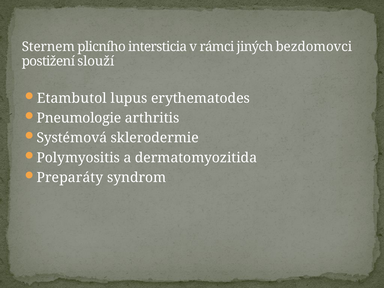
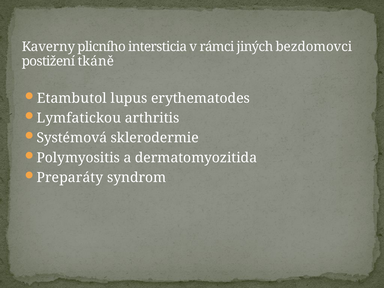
Sternem: Sternem -> Kaverny (48, 47)
slouží: slouží -> tkáně (96, 61)
Pneumologie: Pneumologie -> Lymfatickou (79, 118)
